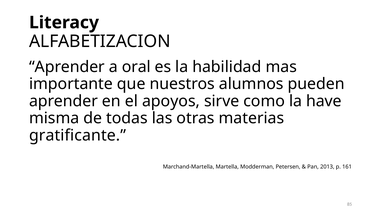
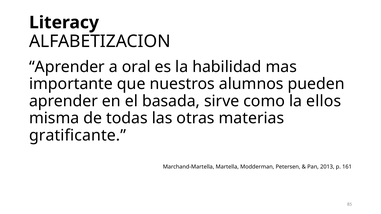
apoyos: apoyos -> basada (171, 101)
have: have -> ellos (324, 101)
